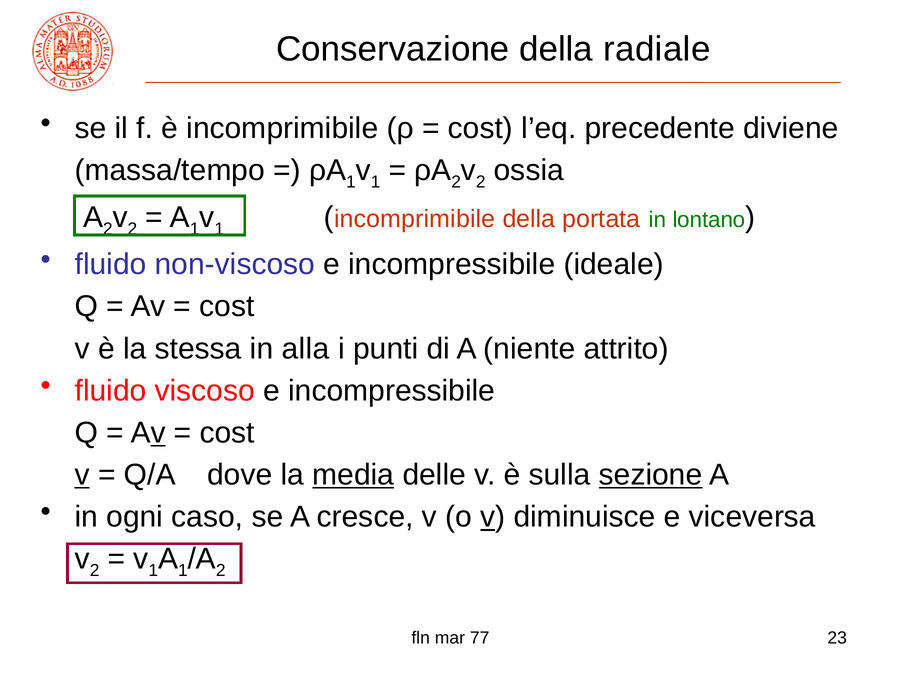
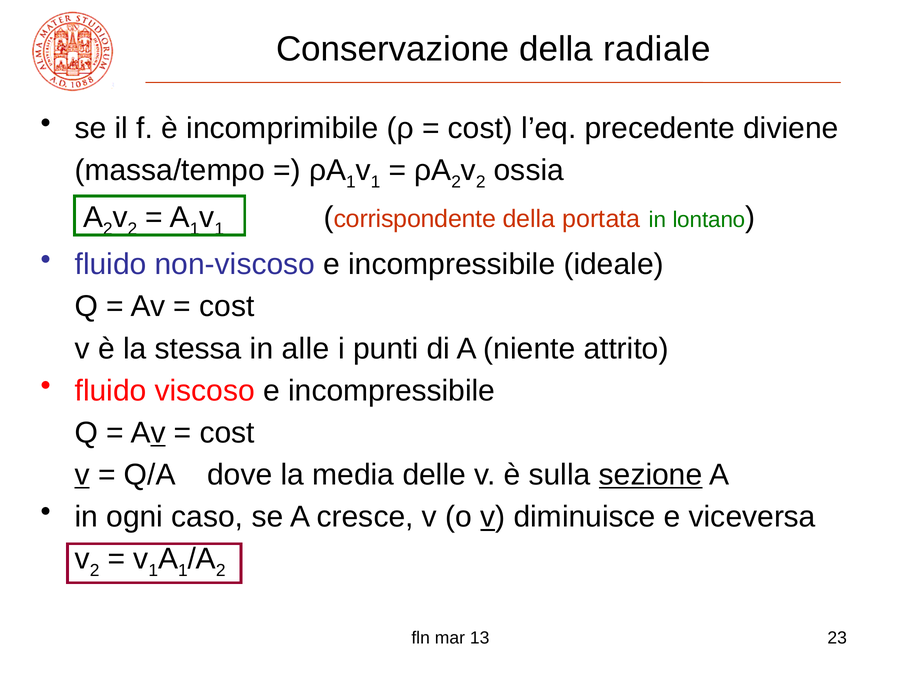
incomprimibile: incomprimibile -> corrispondente (415, 219)
alla: alla -> alle (306, 348)
media underline: present -> none (353, 475)
77: 77 -> 13 (480, 638)
